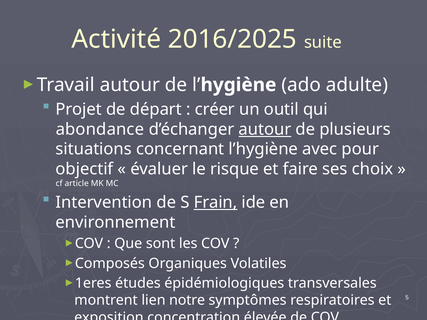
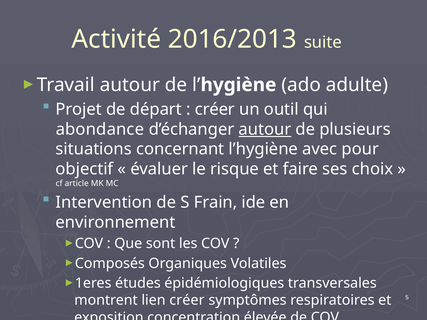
2016/2025: 2016/2025 -> 2016/2013 (232, 39)
Frain underline: present -> none (216, 202)
lien notre: notre -> créer (187, 301)
